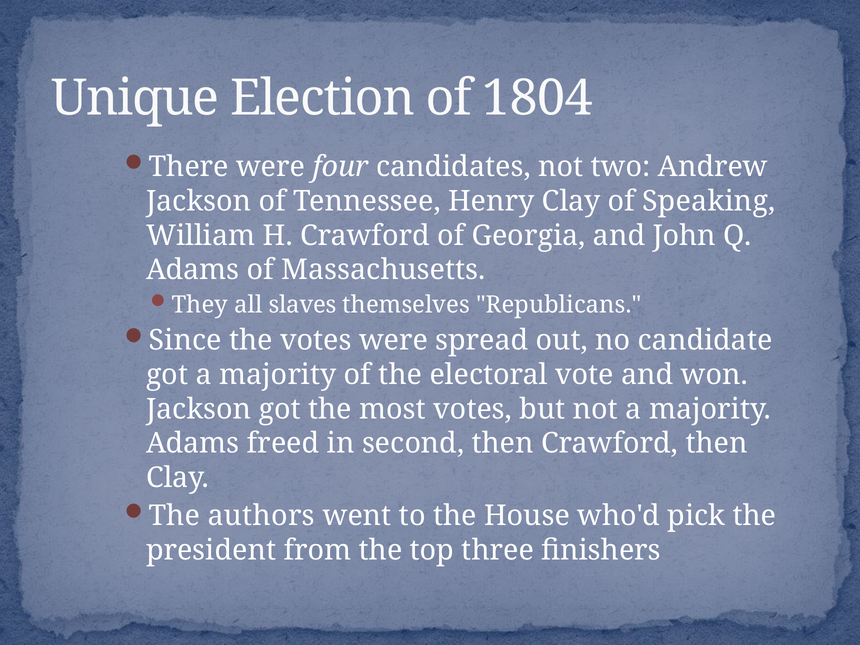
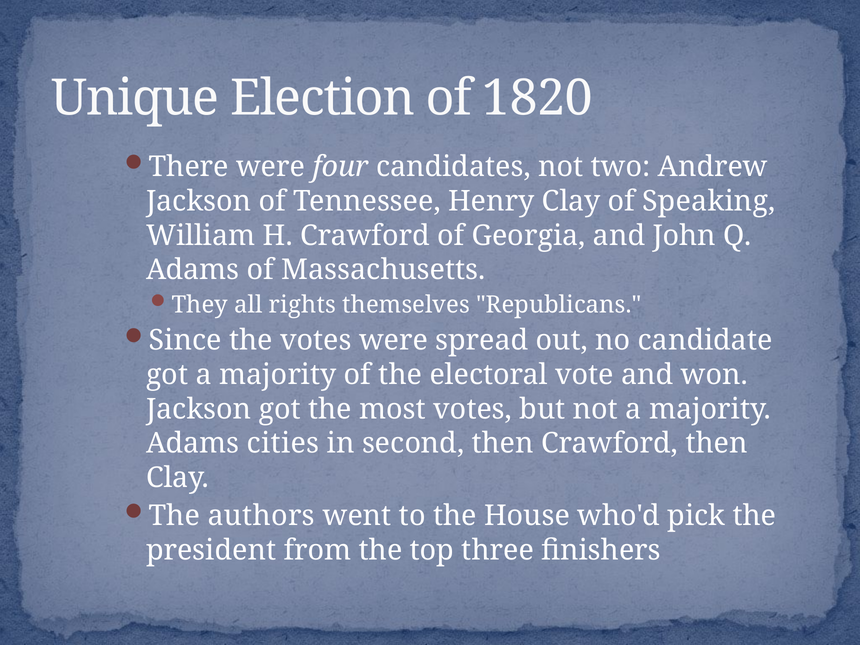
1804: 1804 -> 1820 (537, 98)
slaves: slaves -> rights (302, 305)
freed: freed -> cities (283, 443)
